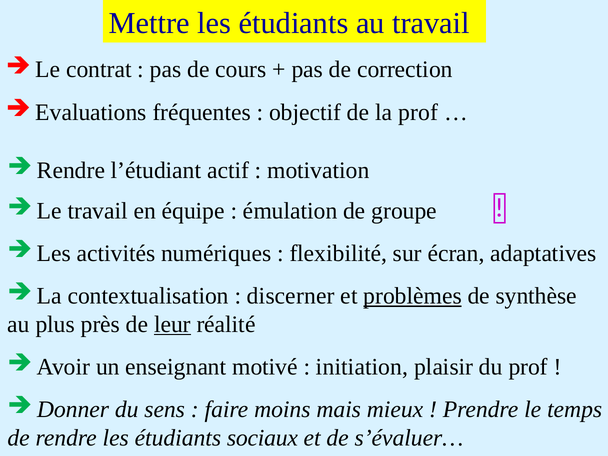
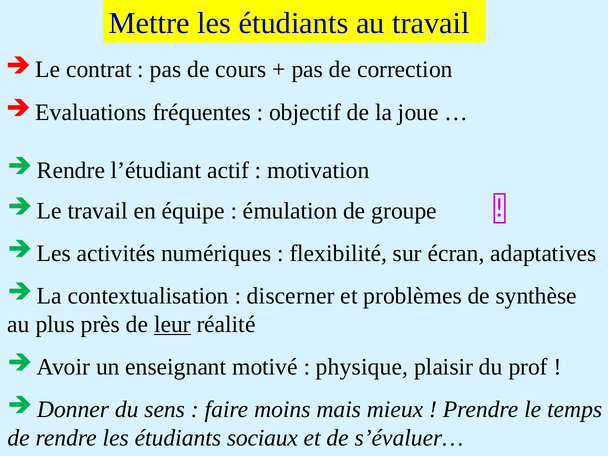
la prof: prof -> joue (418, 112)
problèmes underline: present -> none (413, 296)
initiation: initiation -> physique (362, 367)
